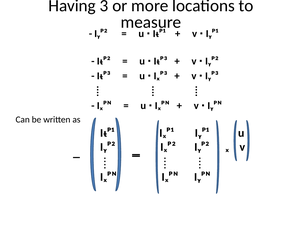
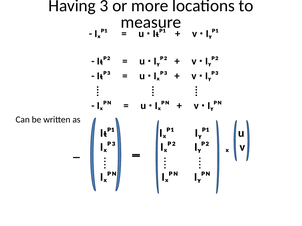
Iᵧᴾ²: Iᵧᴾ² -> Iₓᴾ¹ (101, 34)
u Iᵼᴾ³: Iᵼᴾ³ -> Iᵧᴾ² (160, 61)
Iᵧᴾ²: Iᵧᴾ² -> Iₓᴾ³ (108, 147)
